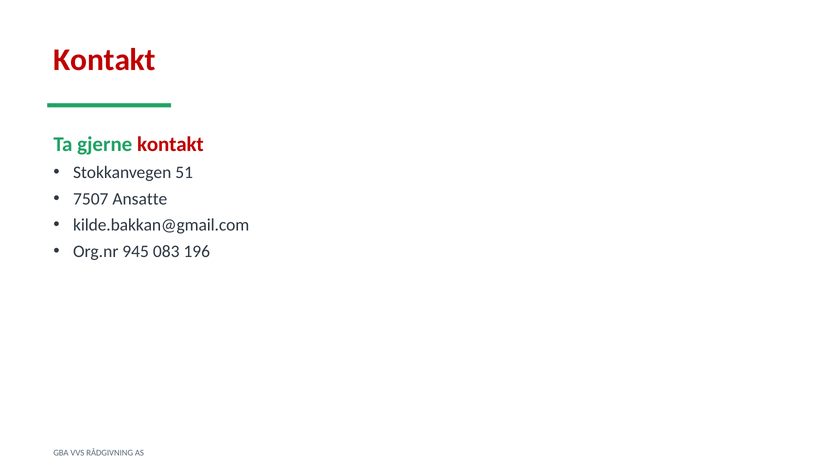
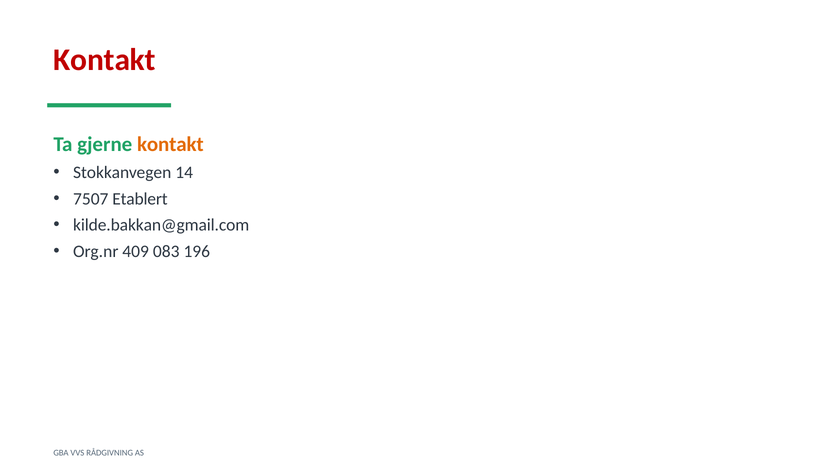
kontakt colour: red -> orange (170, 144)
51: 51 -> 14 (184, 173)
Ansatte: Ansatte -> Etablert (140, 199)
945: 945 -> 409 (136, 251)
